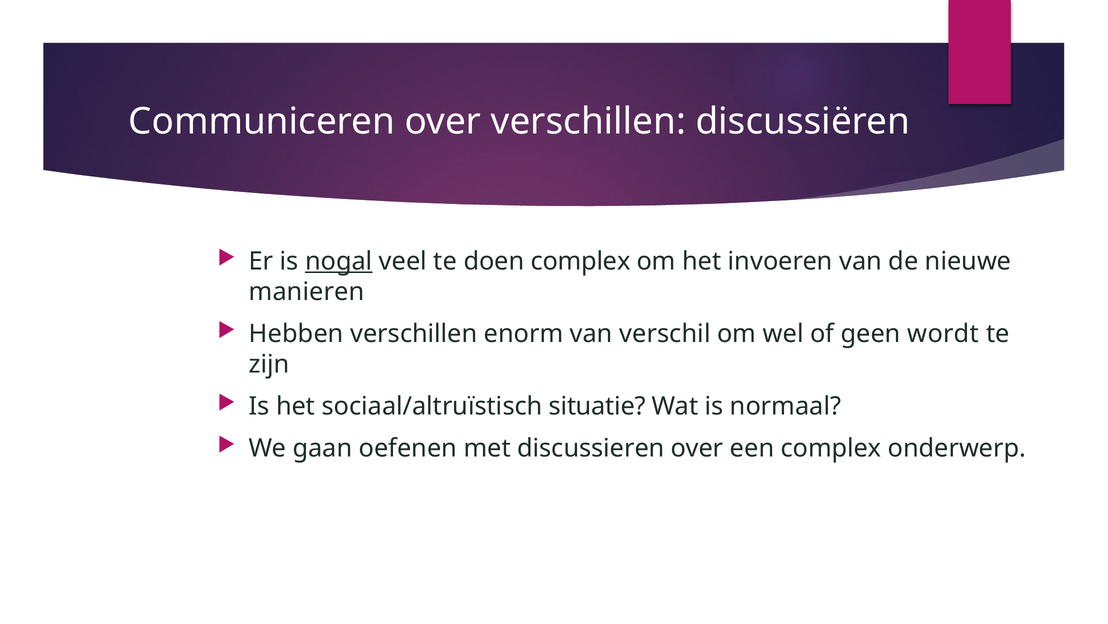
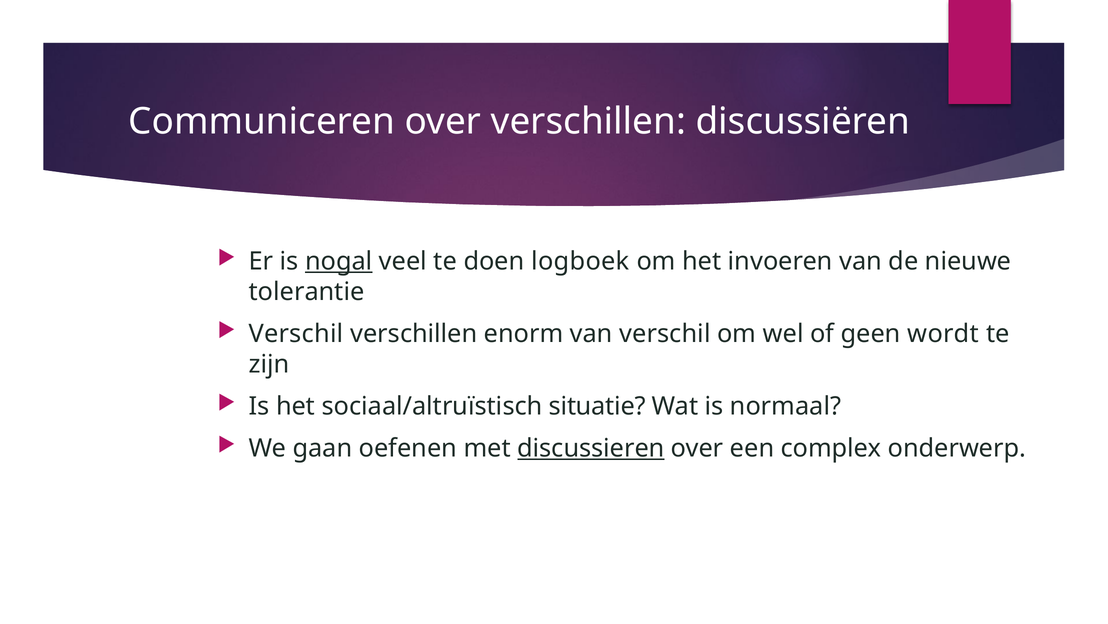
doen complex: complex -> logboek (580, 261)
manieren: manieren -> tolerantie (307, 292)
Hebben: Hebben -> Verschil (296, 334)
discussieren underline: none -> present (591, 448)
